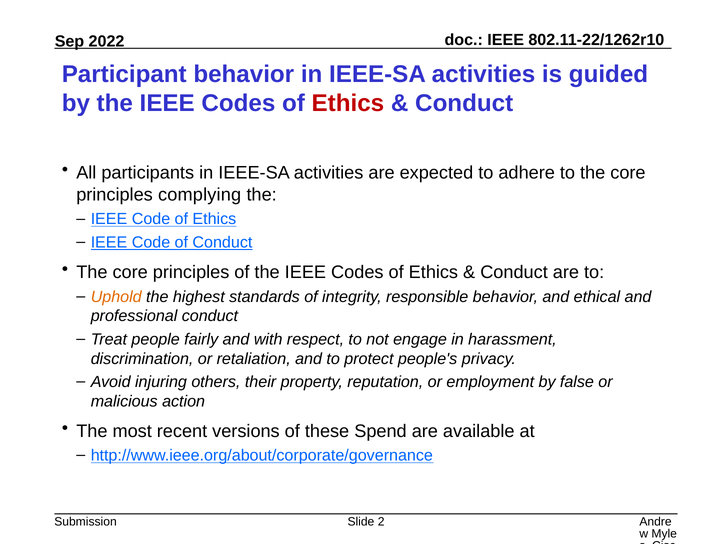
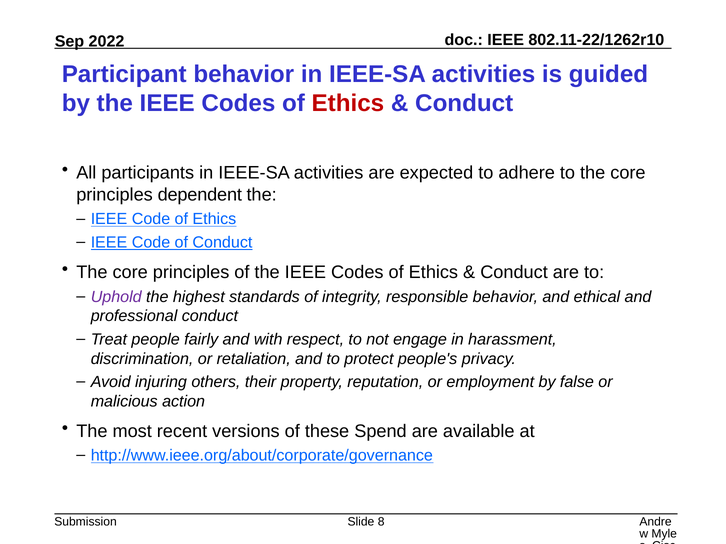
complying: complying -> dependent (200, 195)
Uphold colour: orange -> purple (116, 297)
2: 2 -> 8 (381, 522)
